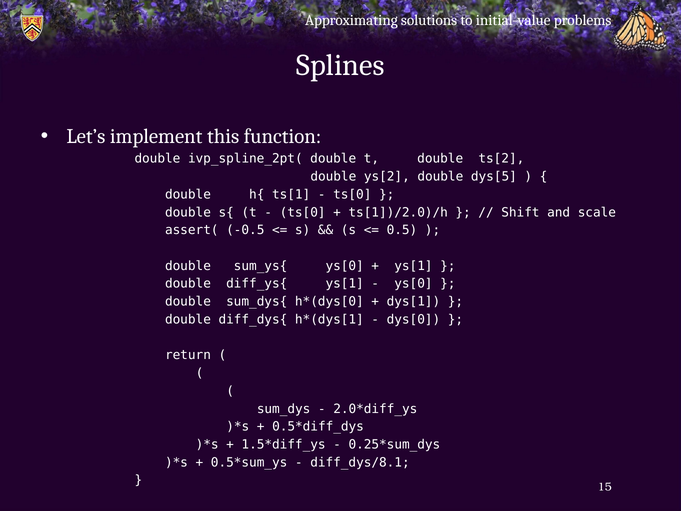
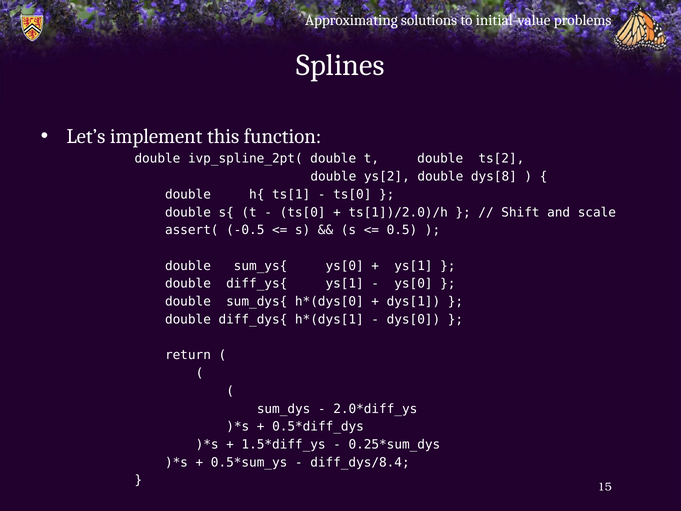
dys[5: dys[5 -> dys[8 (494, 176)
diff_dys/8.1: diff_dys/8.1 -> diff_dys/8.4 (360, 462)
